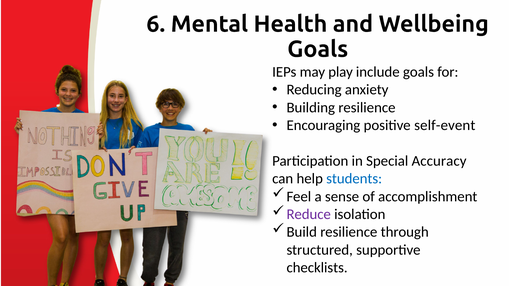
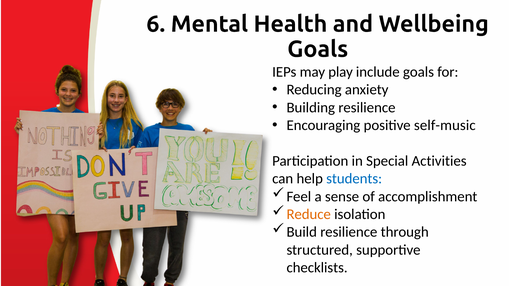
self-event: self-event -> self-music (445, 125)
Accuracy: Accuracy -> Activities (439, 161)
Reduce colour: purple -> orange (309, 215)
